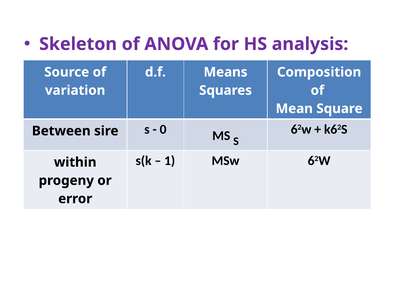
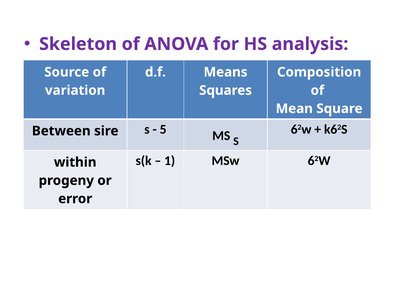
0: 0 -> 5 (163, 129)
